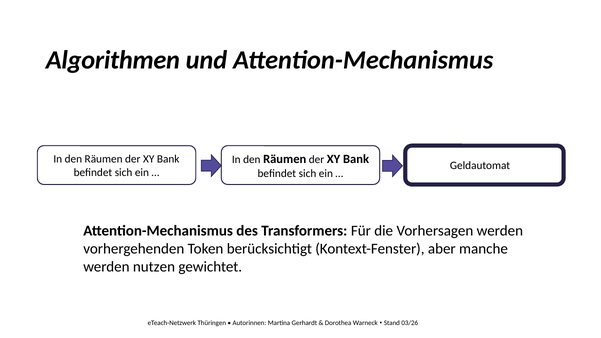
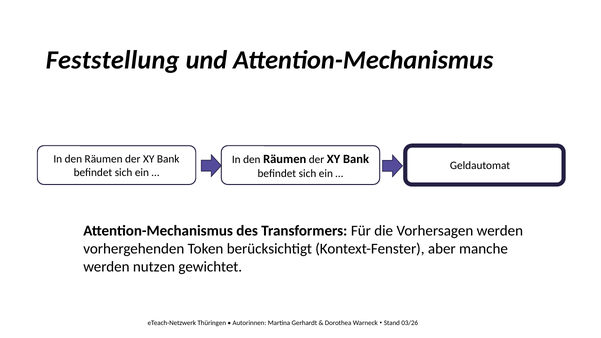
Algorithmen: Algorithmen -> Feststellung (113, 60)
